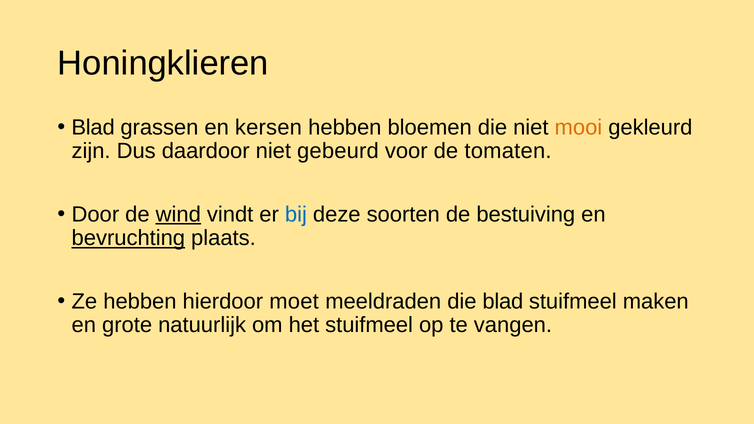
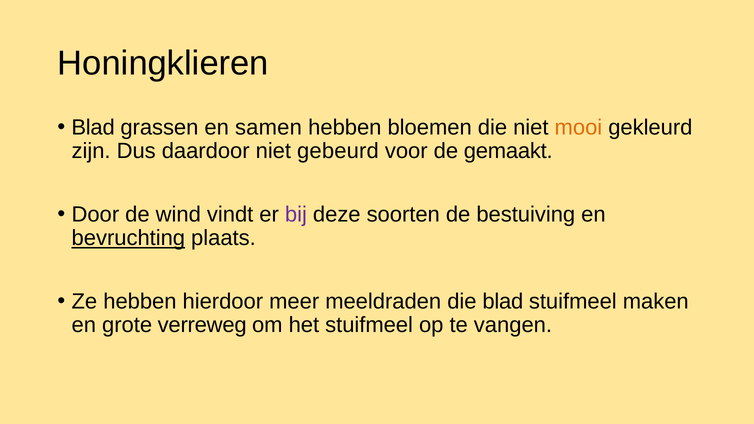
kersen: kersen -> samen (268, 127)
tomaten: tomaten -> gemaakt (508, 151)
wind underline: present -> none (178, 214)
bij colour: blue -> purple (296, 214)
moet: moet -> meer (294, 301)
natuurlijk: natuurlijk -> verreweg (202, 325)
